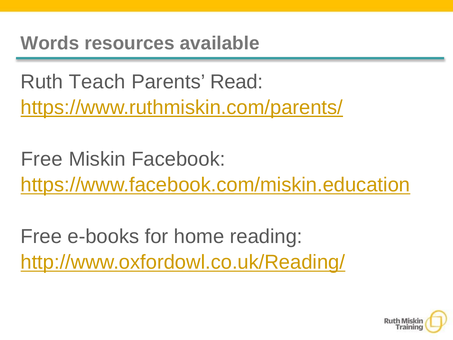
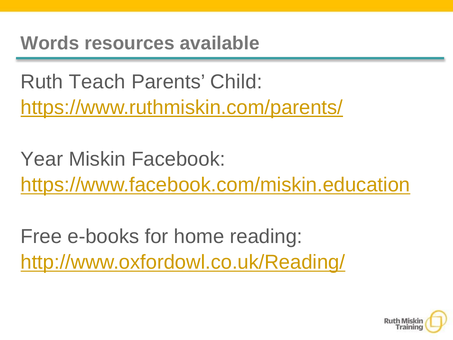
Read: Read -> Child (236, 82)
Free: Free -> Year (42, 159)
